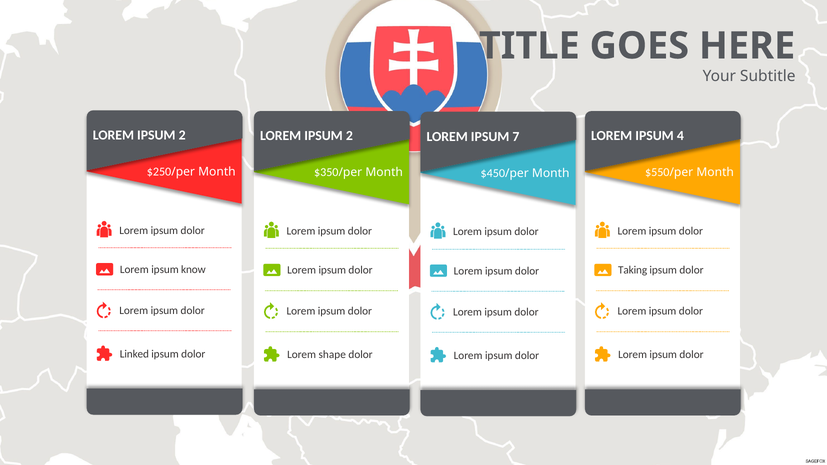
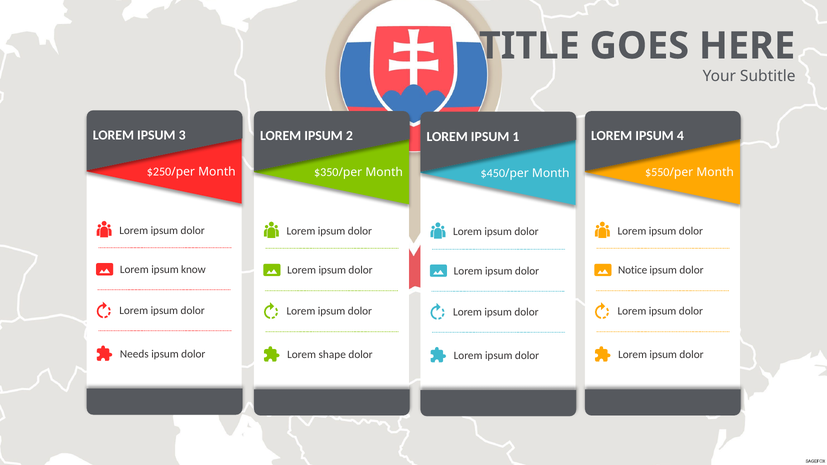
2: 2 -> 3 (182, 135)
7: 7 -> 1 (516, 137)
Taking: Taking -> Notice (633, 270)
Linked: Linked -> Needs (134, 354)
